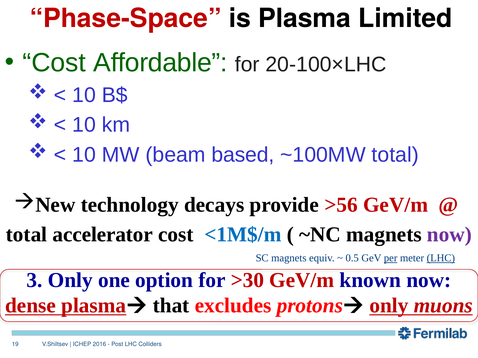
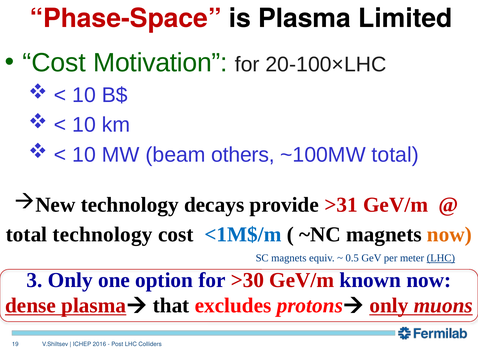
Affordable: Affordable -> Motivation (160, 63)
based: based -> others (243, 155)
>56: >56 -> >31 (341, 205)
total accelerator: accelerator -> technology (103, 235)
now colour: purple -> orange (449, 235)
per underline: present -> none (391, 258)
